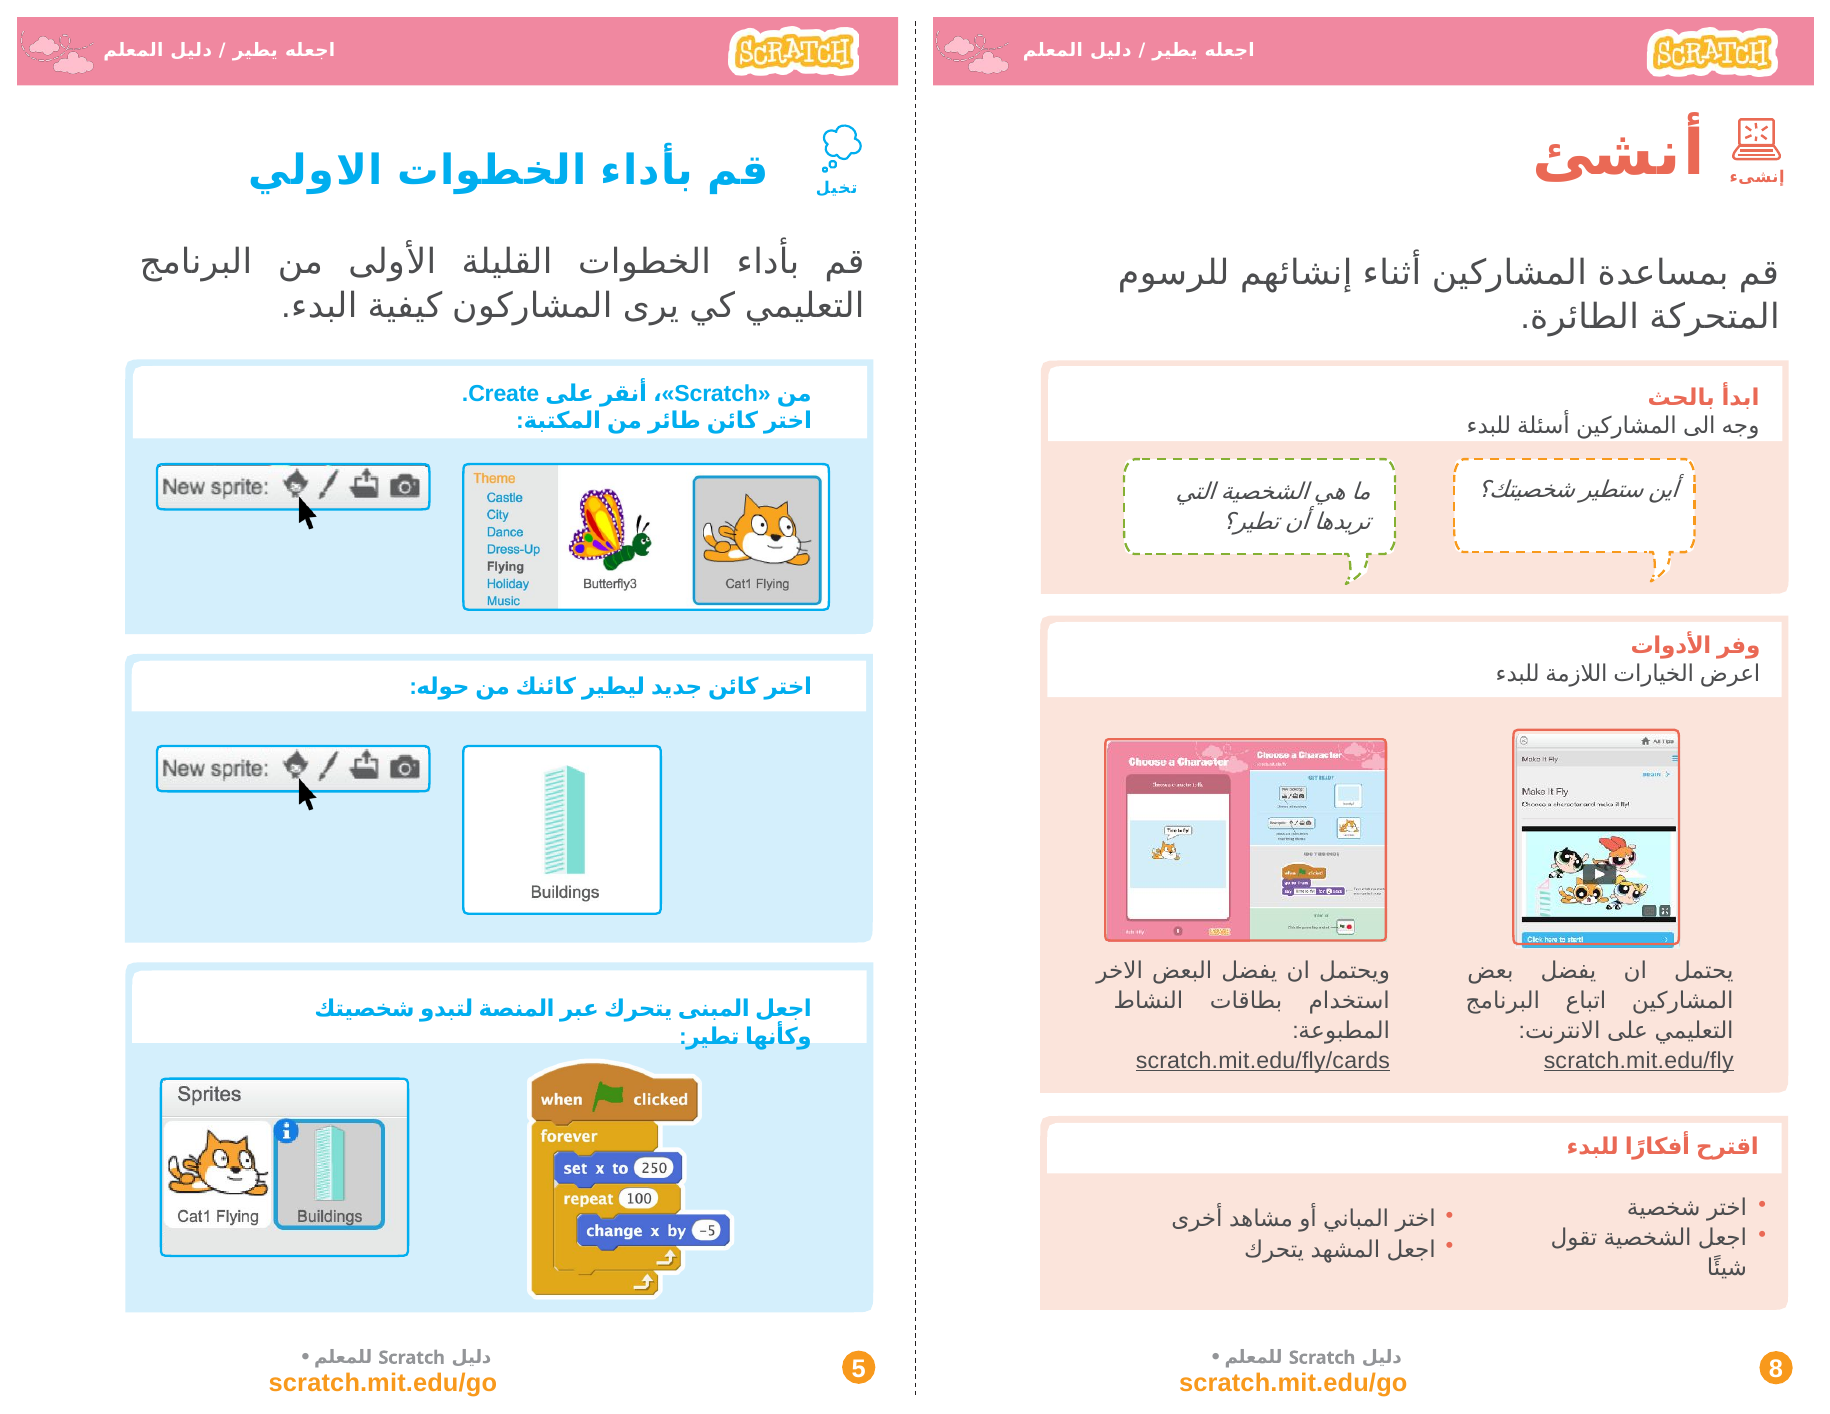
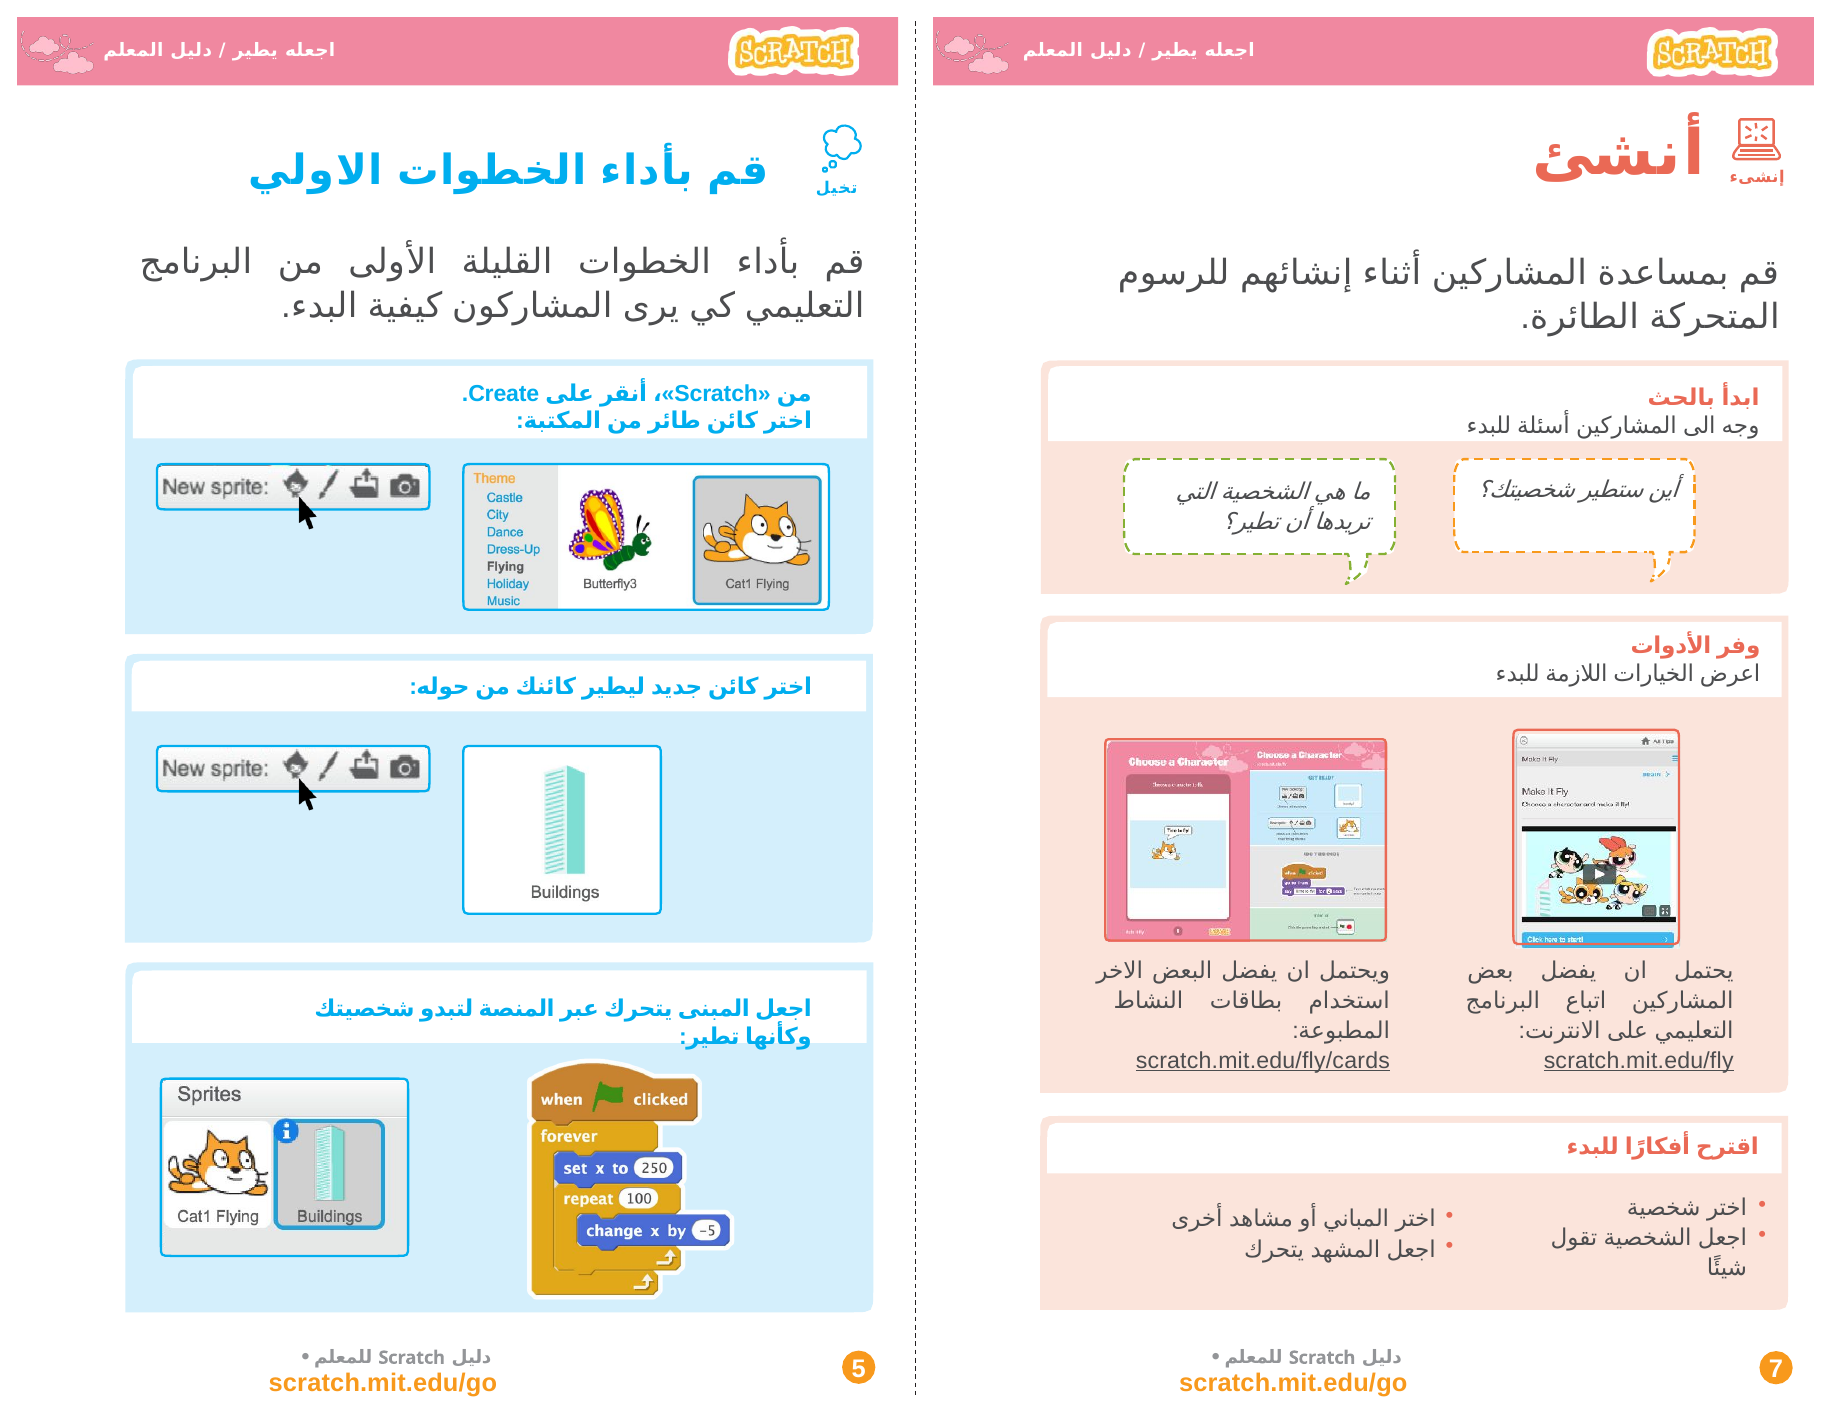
8: 8 -> 7 (1776, 1369)
